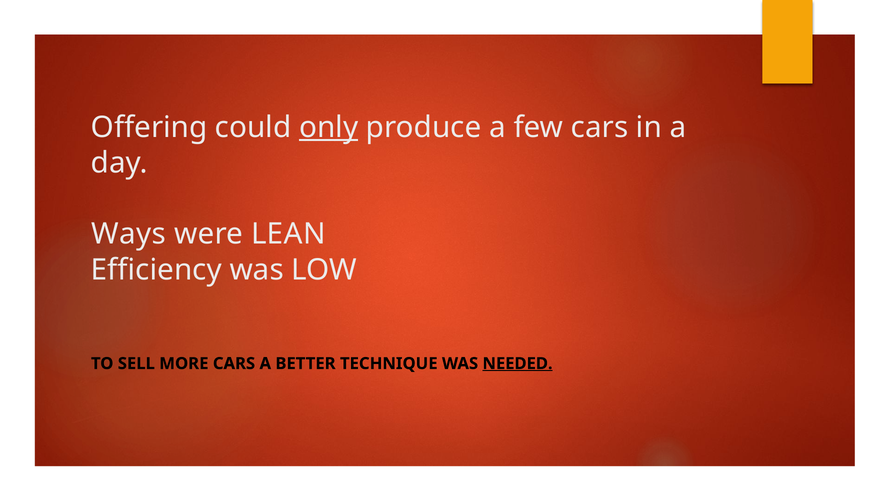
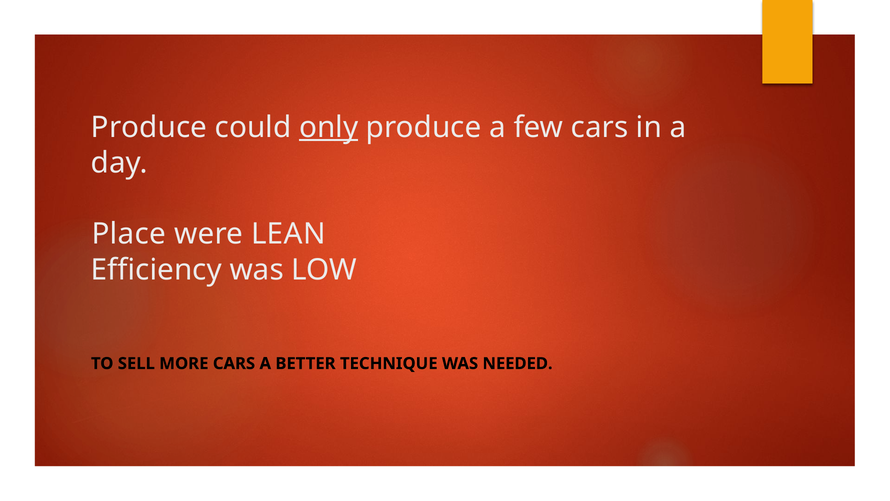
Offering: Offering -> Produce (149, 127)
Ways: Ways -> Place (129, 234)
NEEDED underline: present -> none (518, 363)
